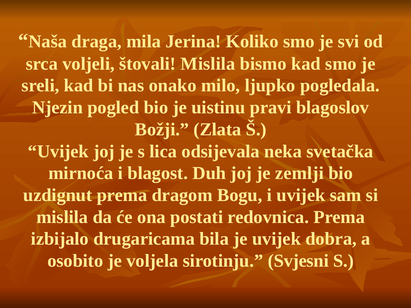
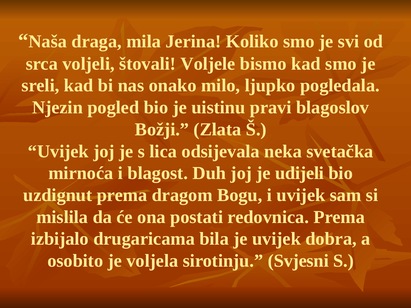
štovali Mislila: Mislila -> Voljele (208, 64)
zemlji: zemlji -> udijeli (300, 173)
